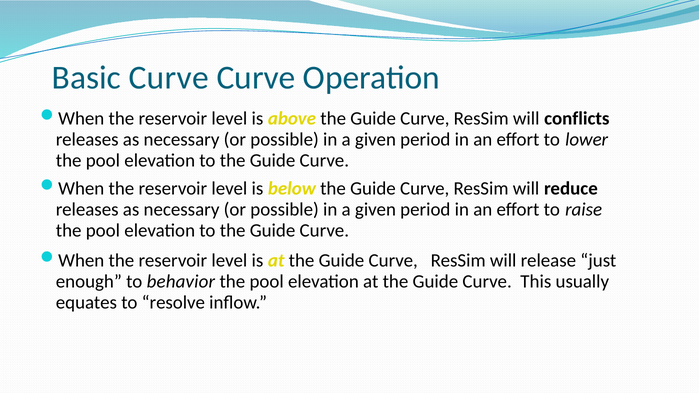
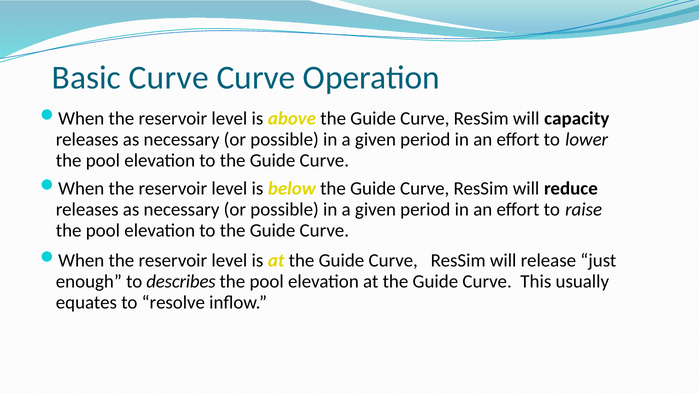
conflicts: conflicts -> capacity (577, 119)
behavior: behavior -> describes (181, 282)
